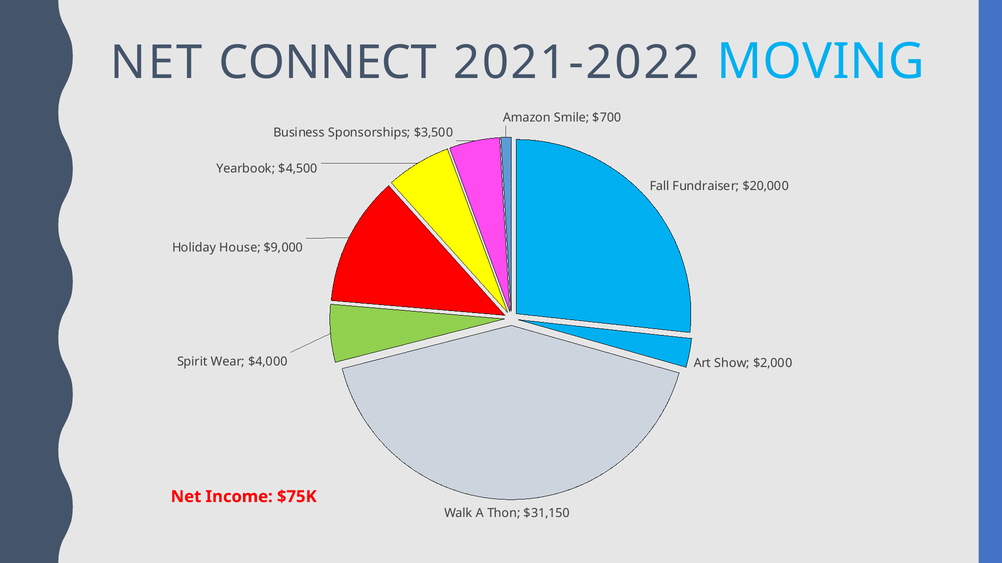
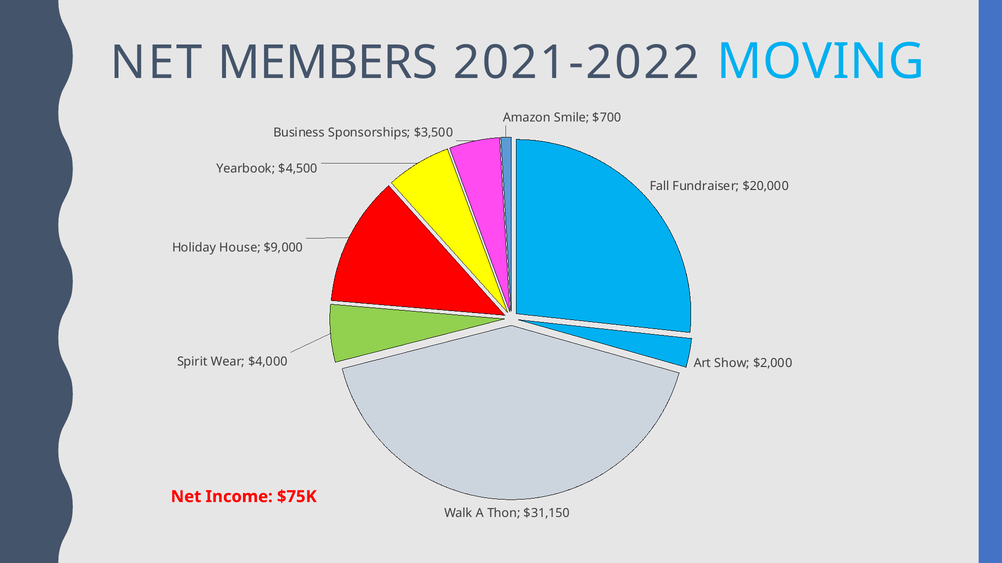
CONNECT: CONNECT -> MEMBERS (328, 63)
